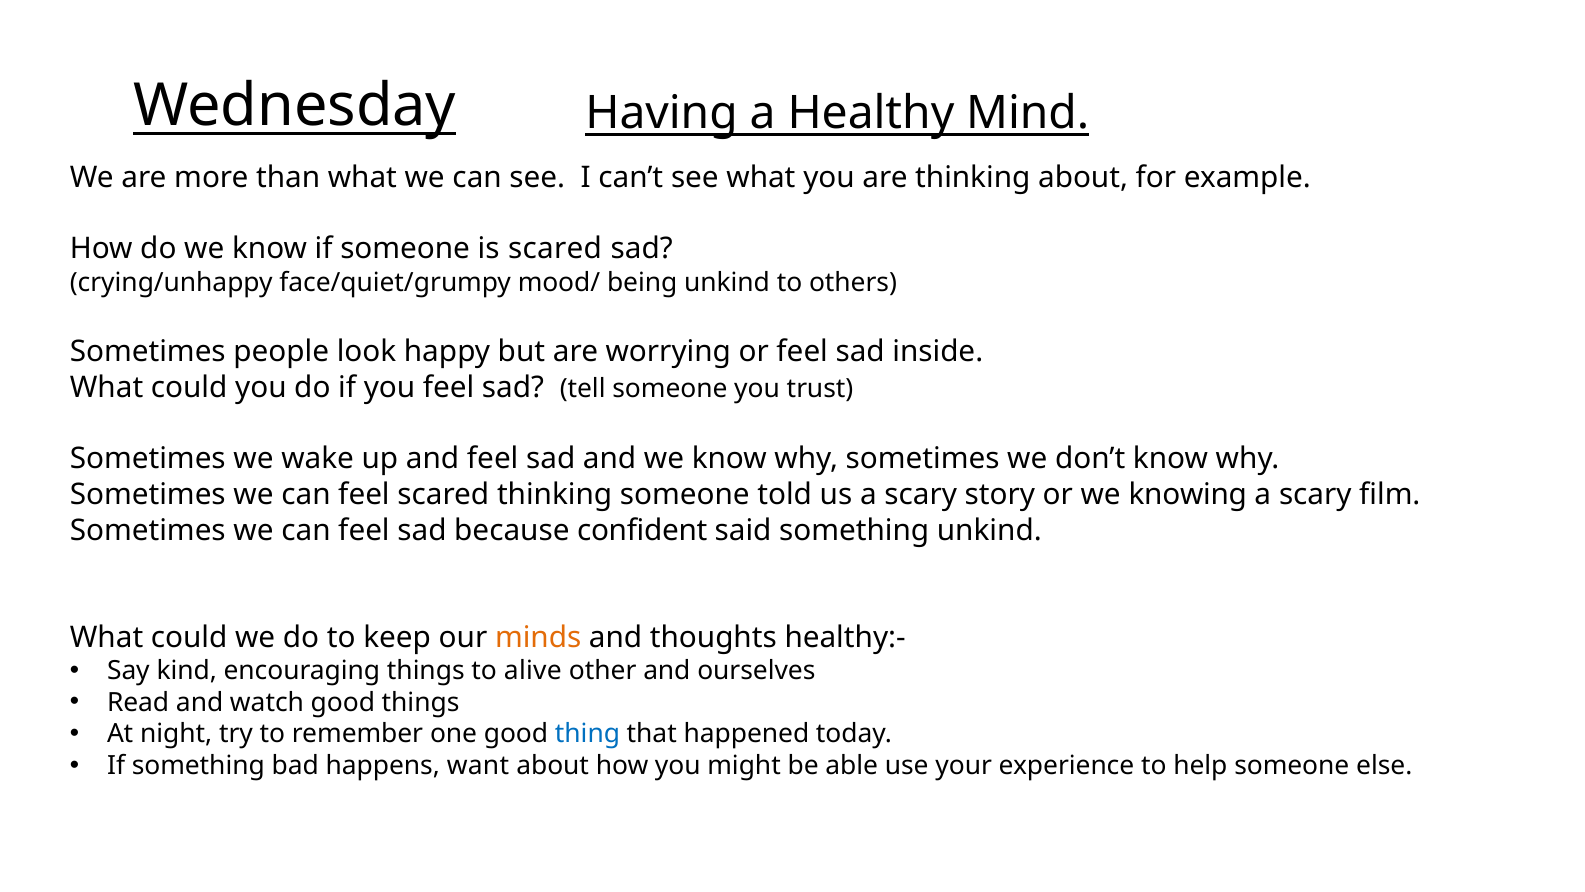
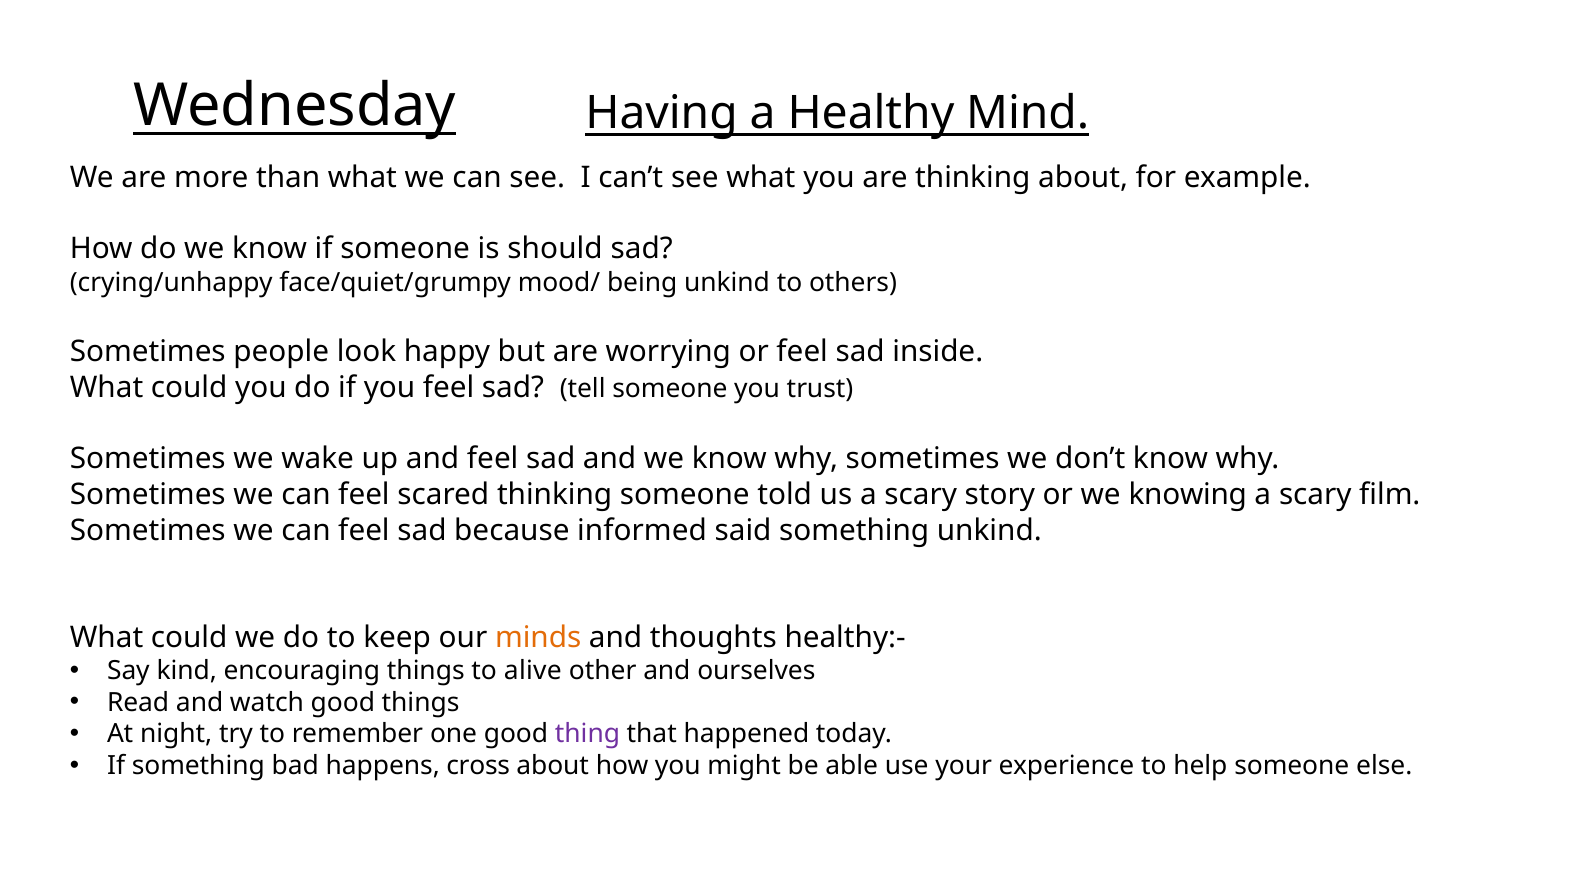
is scared: scared -> should (555, 249)
confident: confident -> informed (642, 530)
thing colour: blue -> purple (587, 734)
want: want -> cross (478, 766)
